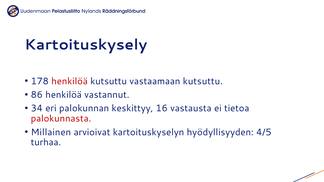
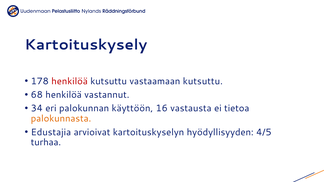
86: 86 -> 68 (37, 95)
keskittyy: keskittyy -> käyttöön (132, 109)
palokunnasta colour: red -> orange (61, 119)
Millainen: Millainen -> Edustajia (51, 132)
